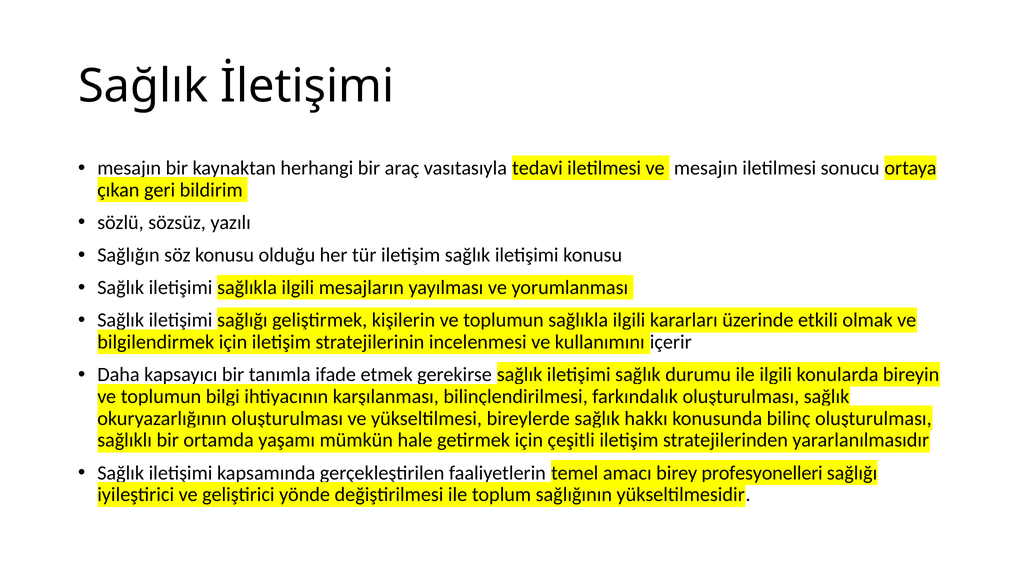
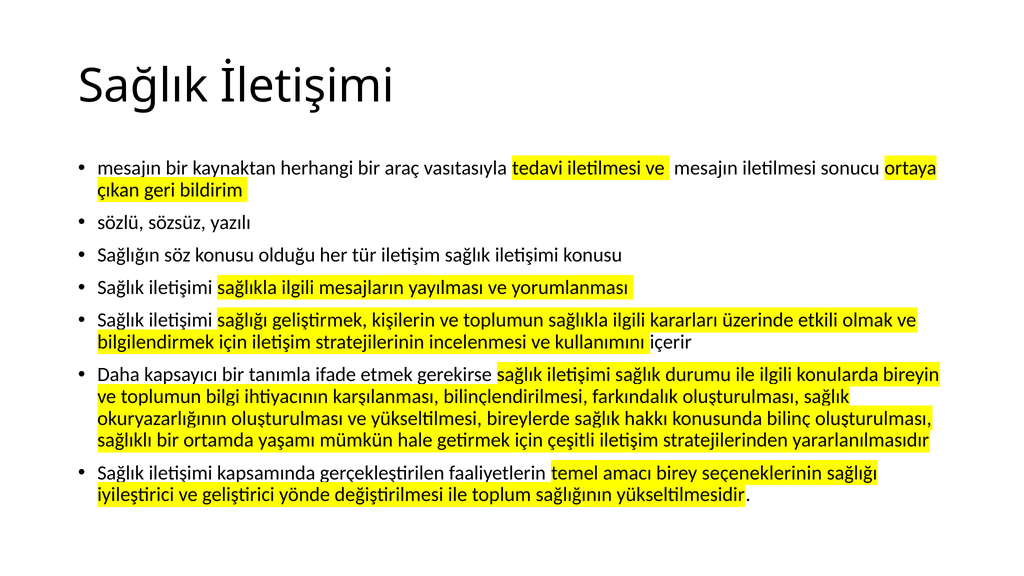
profesyonelleri: profesyonelleri -> seçeneklerinin (762, 473)
